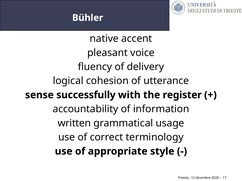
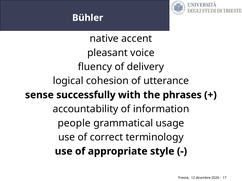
register: register -> phrases (182, 95)
written: written -> people (74, 123)
